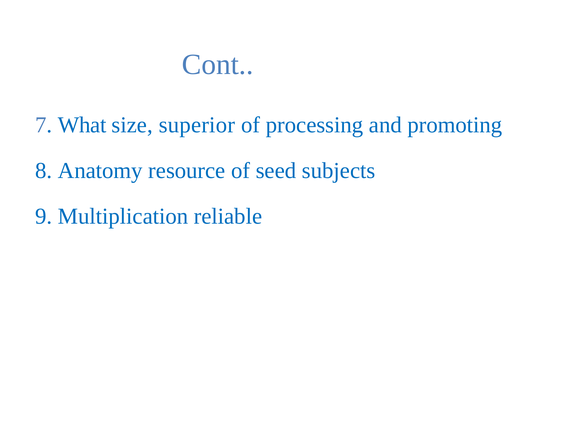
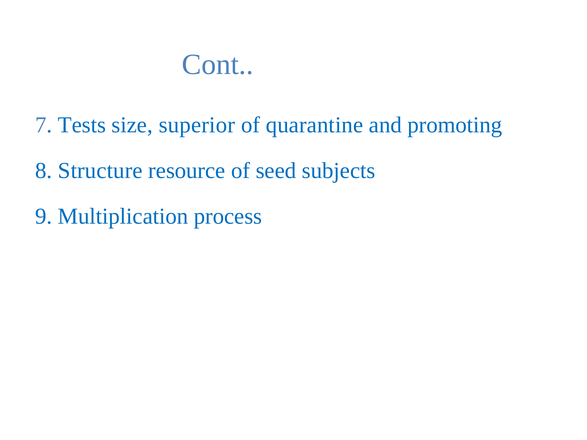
What: What -> Tests (82, 125)
processing: processing -> quarantine (315, 125)
Anatomy: Anatomy -> Structure (100, 171)
reliable: reliable -> process (228, 216)
